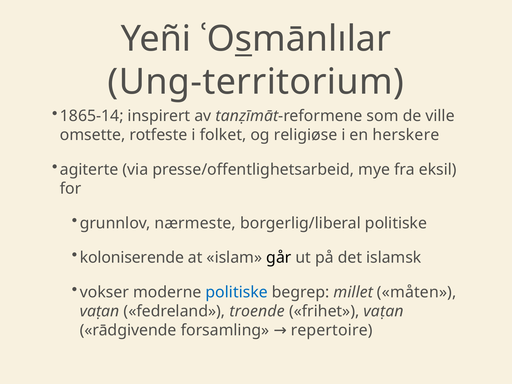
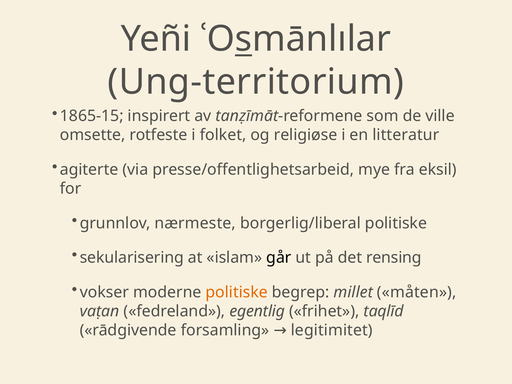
1865-14: 1865-14 -> 1865-15 (92, 116)
herskere: herskere -> litteratur (406, 135)
koloniserende: koloniserende -> sekularisering (132, 258)
islamsk: islamsk -> rensing (394, 258)
politiske colour: blue -> orange (237, 292)
troende: troende -> egentlig (257, 311)
frihet vaṭan: vaṭan -> taqlīd (384, 311)
repertoire: repertoire -> legitimitet (332, 330)
